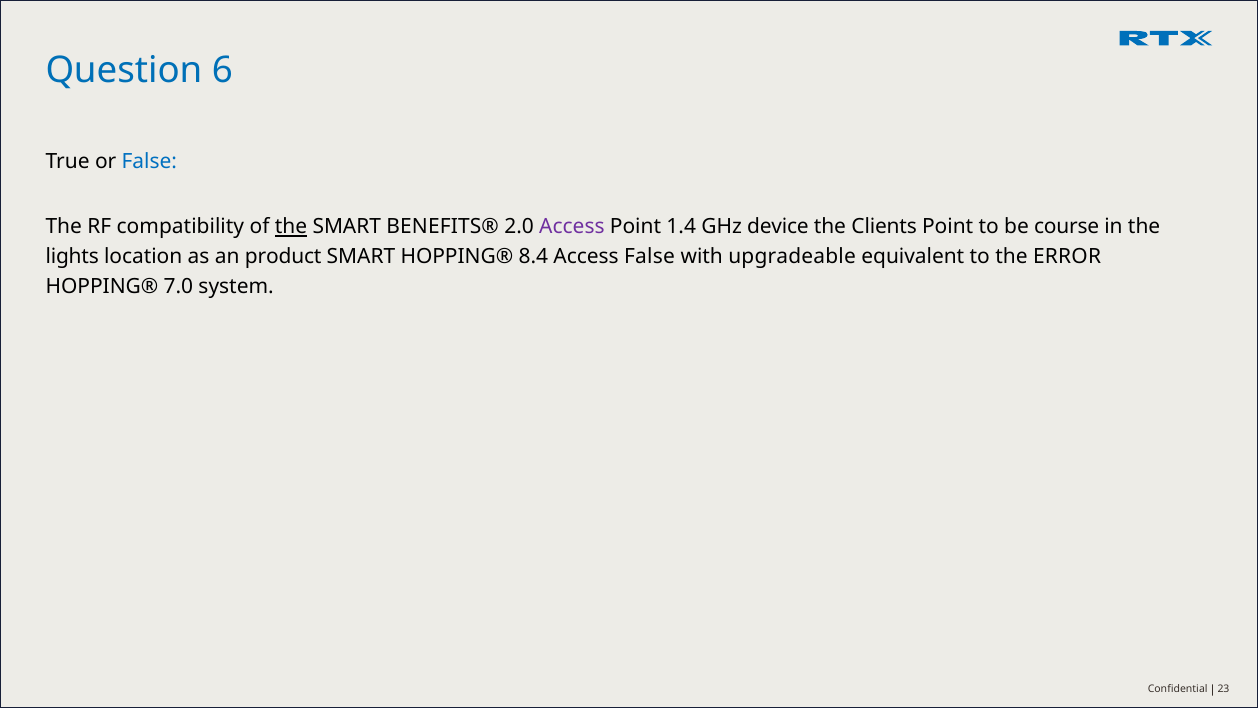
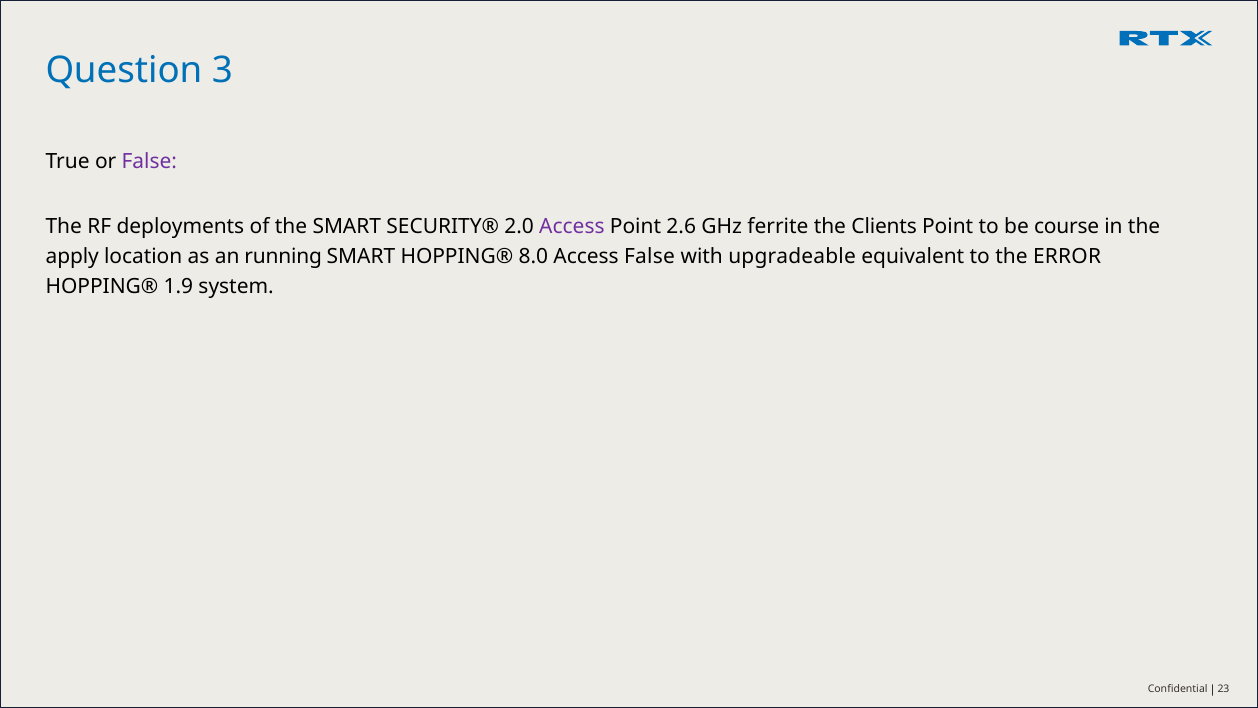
6: 6 -> 3 (222, 70)
False colour: blue -> purple (149, 162)
compatibility: compatibility -> deployments (180, 227)
the underline: present -> none (291, 227)
BENEFITS®: BENEFITS® -> SECURITY® (443, 227)
1.4: 1.4 -> 2.6 (681, 227)
device: device -> ferrite (778, 227)
lights: lights -> apply (72, 257)
product: product -> running (283, 257)
8.4: 8.4 -> 8.0 (533, 257)
7.0: 7.0 -> 1.9 (178, 287)
